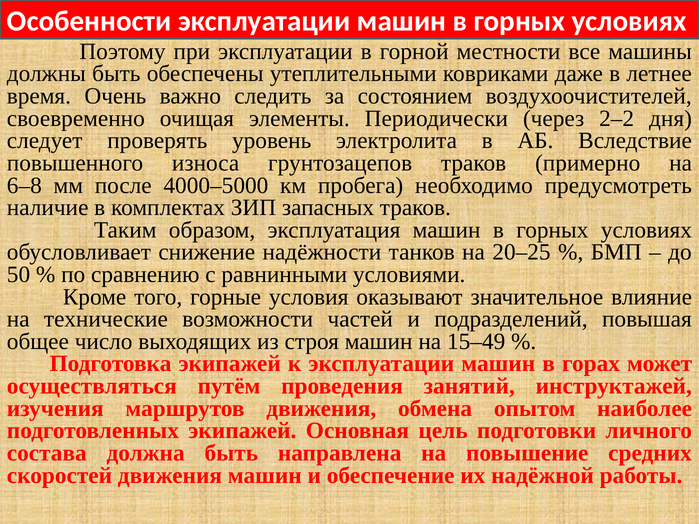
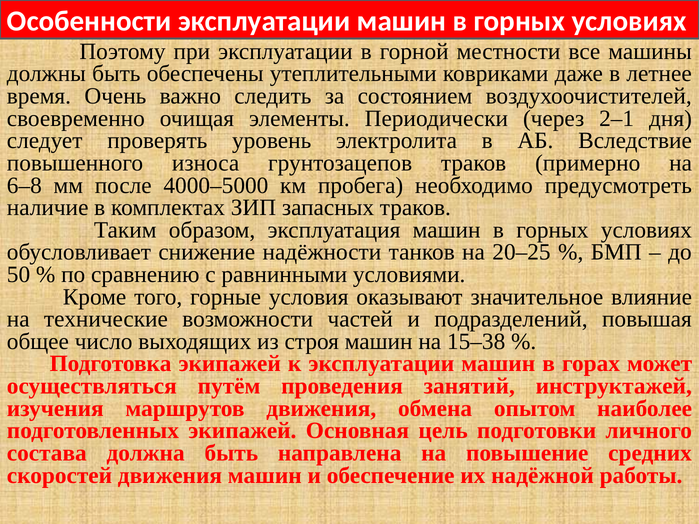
2–2: 2–2 -> 2–1 (617, 118)
15–49: 15–49 -> 15–38 (476, 342)
